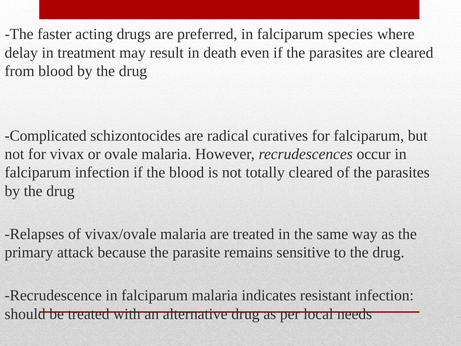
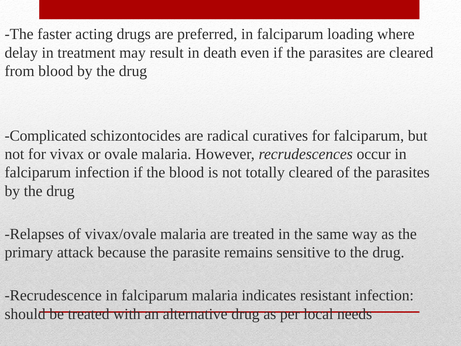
species: species -> loading (350, 34)
